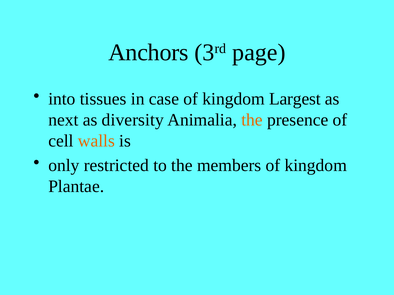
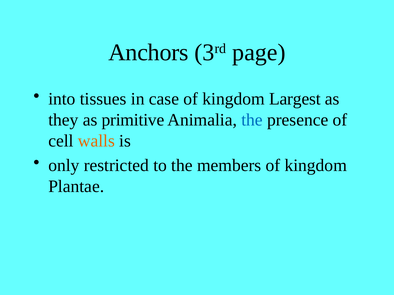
next: next -> they (63, 120)
diversity: diversity -> primitive (133, 120)
the colour: orange -> blue (252, 120)
